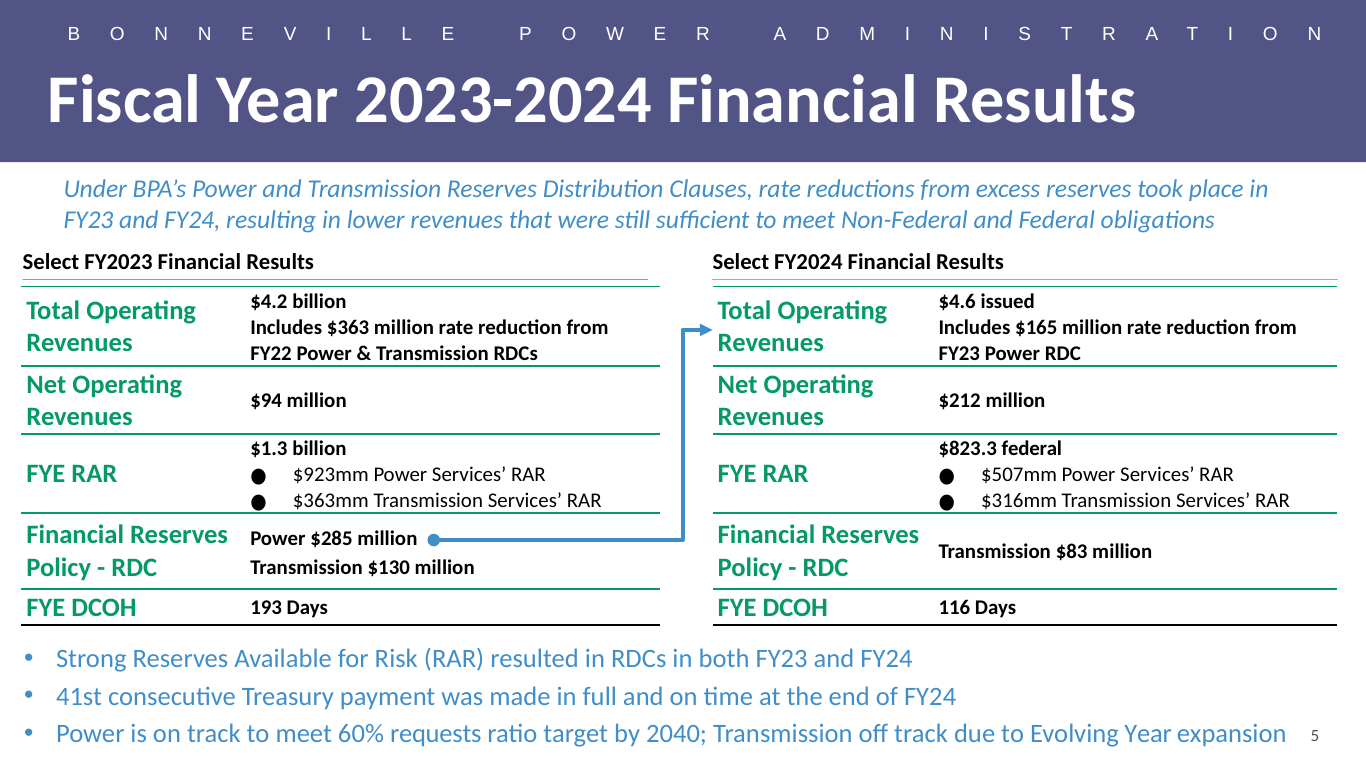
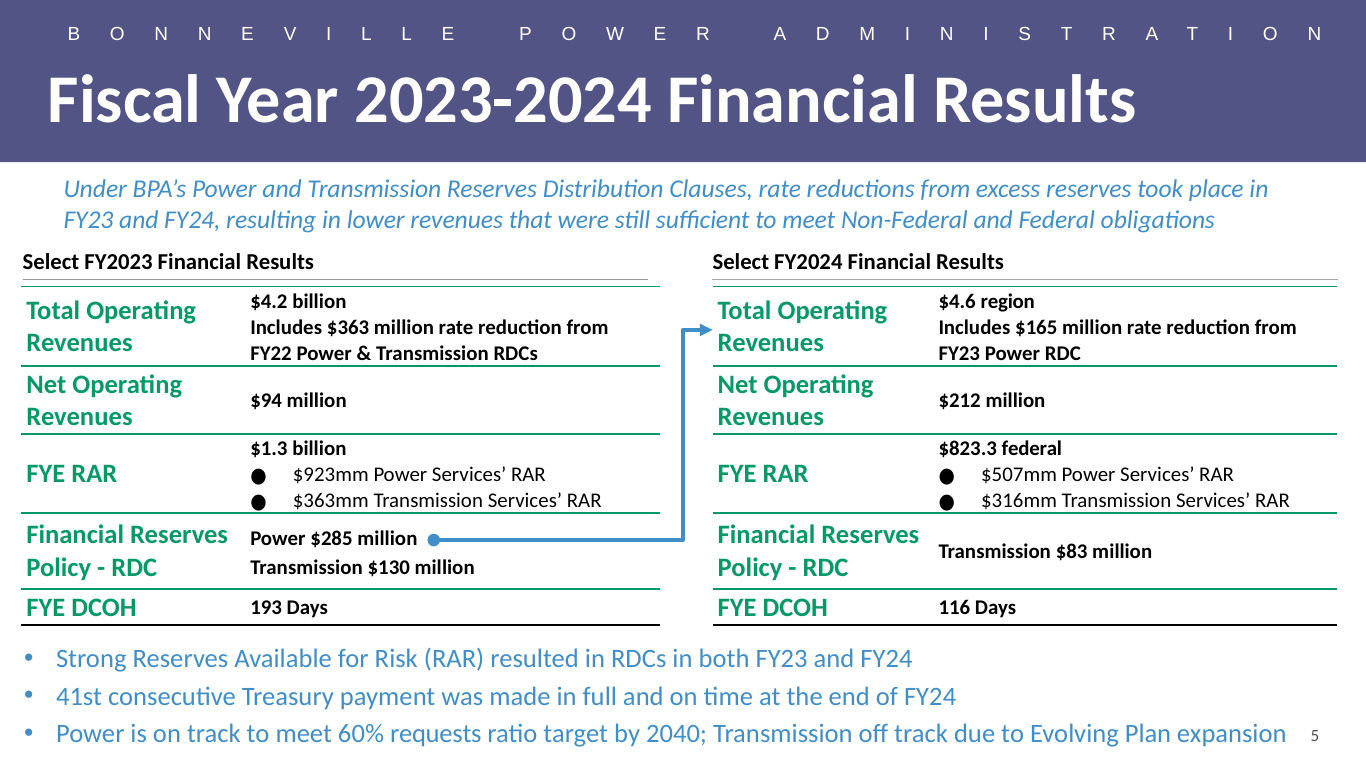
issued: issued -> region (1008, 302)
Evolving Year: Year -> Plan (1148, 734)
